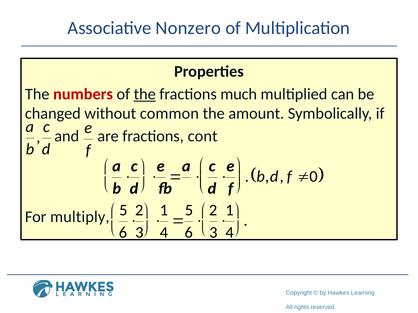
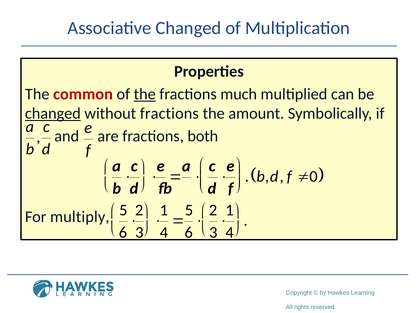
Associative Nonzero: Nonzero -> Changed (188, 28)
numbers: numbers -> common (83, 94)
changed underline: none -> present (53, 114)
without common: common -> fractions (169, 114)
cont: cont -> both (203, 137)
